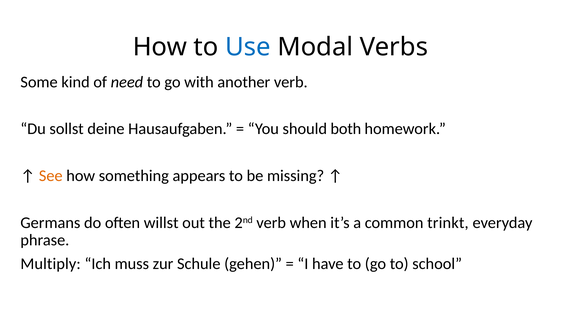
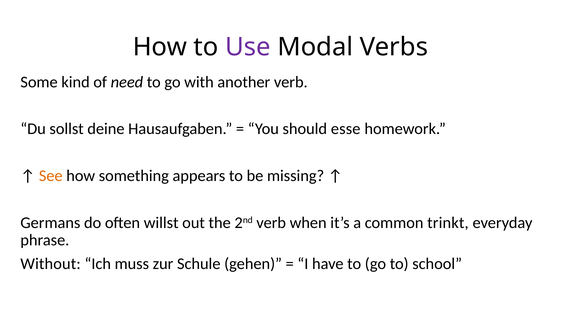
Use colour: blue -> purple (248, 47)
both: both -> esse (346, 129)
Multiply: Multiply -> Without (51, 264)
